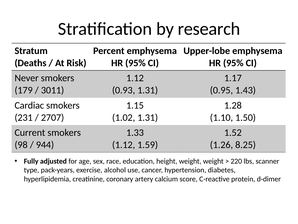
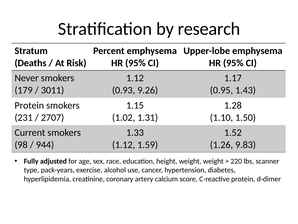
0.93 1.31: 1.31 -> 9.26 (148, 90)
Cardiac: Cardiac -> Protein (29, 105)
8.25: 8.25 -> 9.83 (246, 145)
